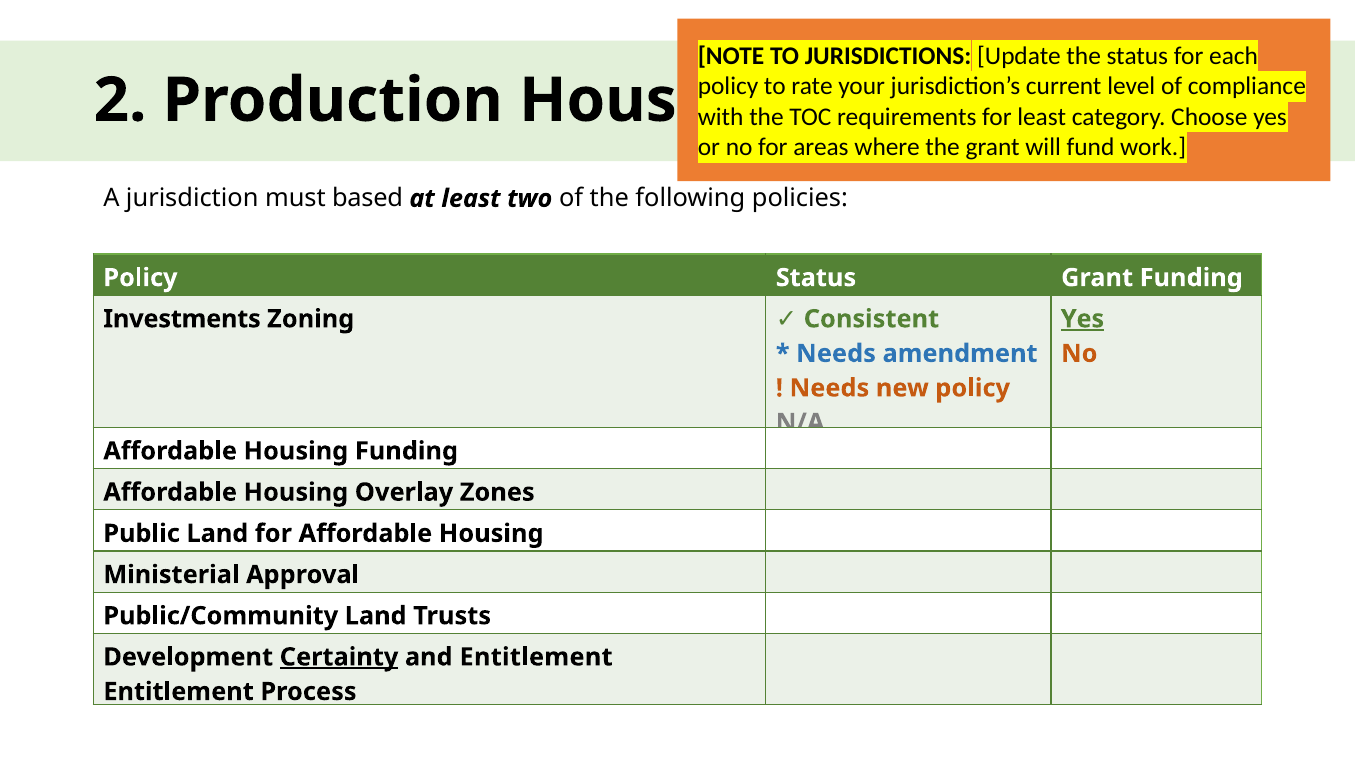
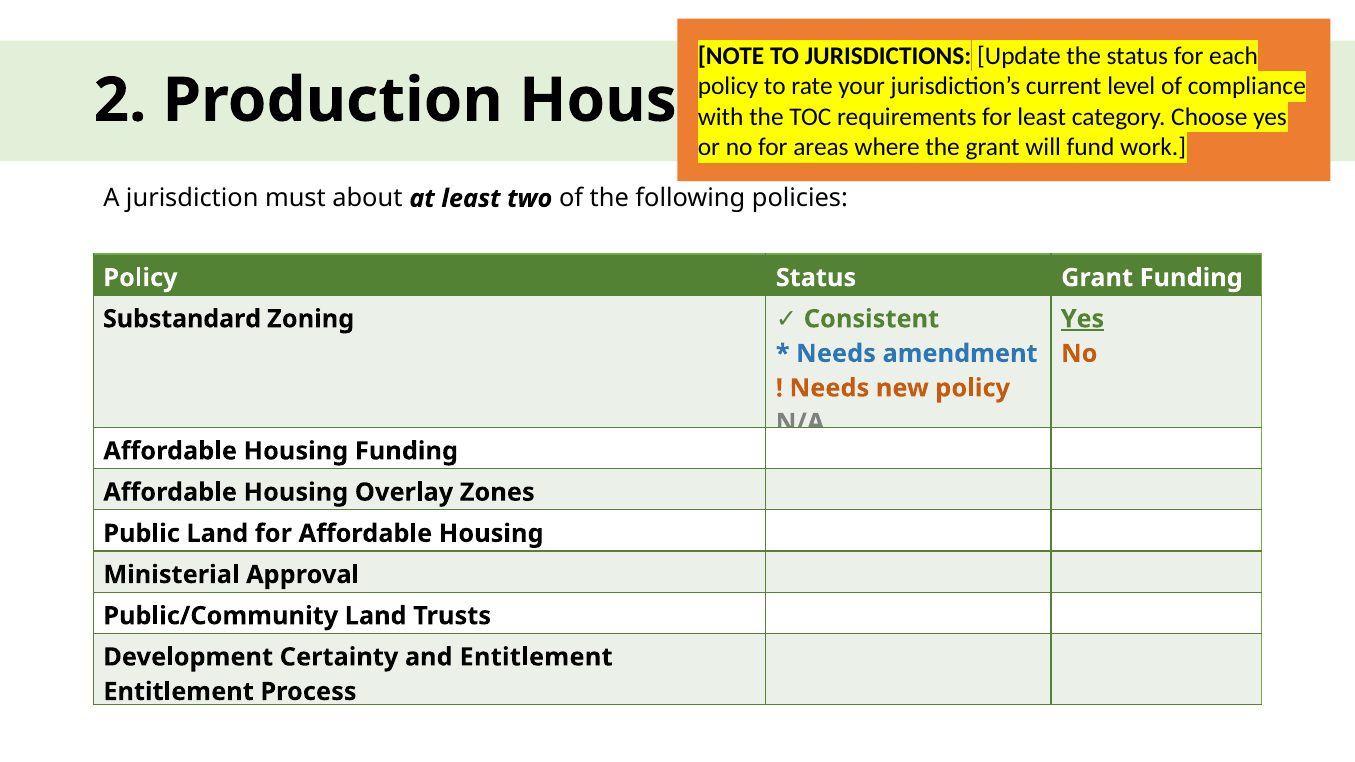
based: based -> about (367, 199)
Investments: Investments -> Substandard (182, 319)
Certainty underline: present -> none (339, 657)
